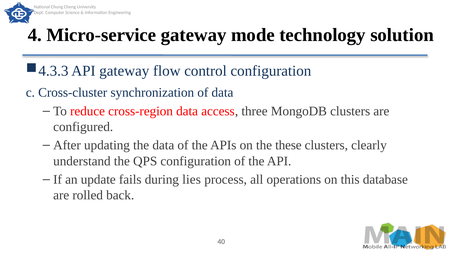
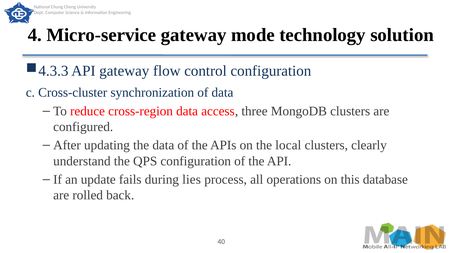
these: these -> local (288, 145)
